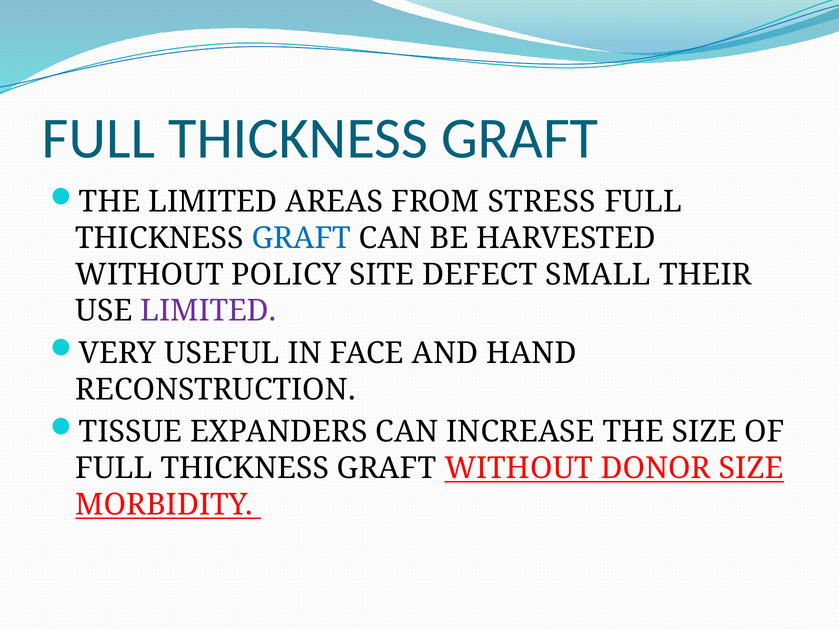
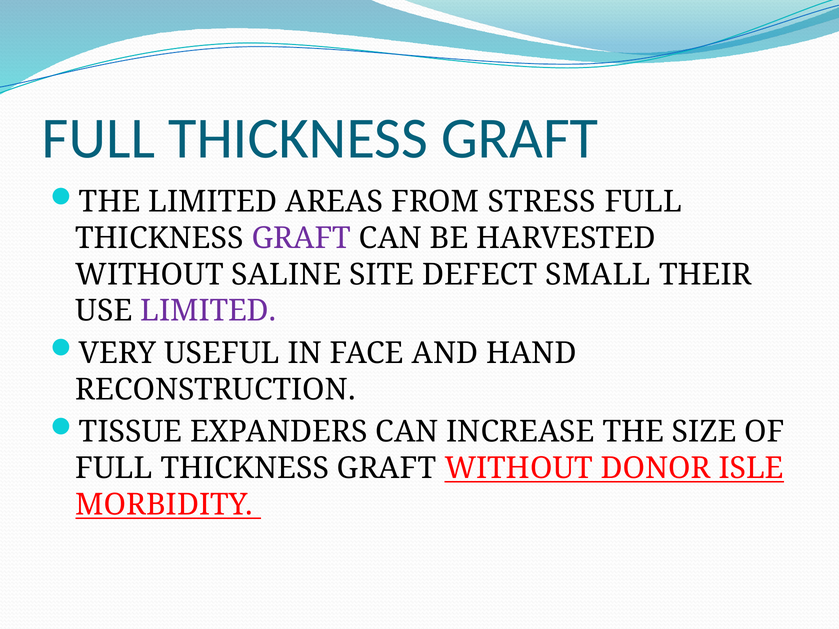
GRAFT colour: blue -> purple (301, 238)
POLICY: POLICY -> SALINE (286, 275)
DONOR SIZE: SIZE -> ISLE (751, 468)
